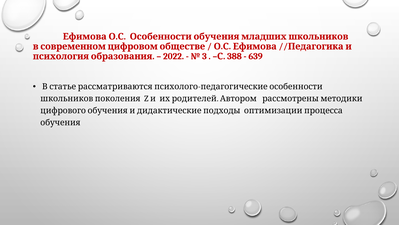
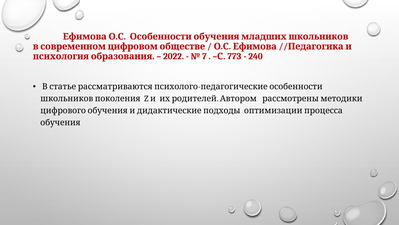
3: 3 -> 7 (204, 56)
388: 388 -> 773 (234, 56)
639: 639 -> 240 (256, 56)
